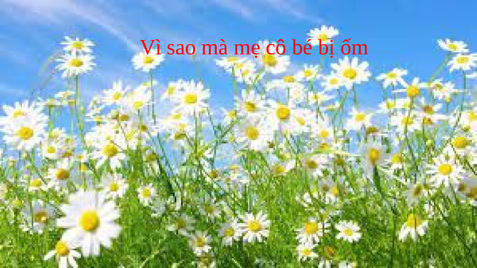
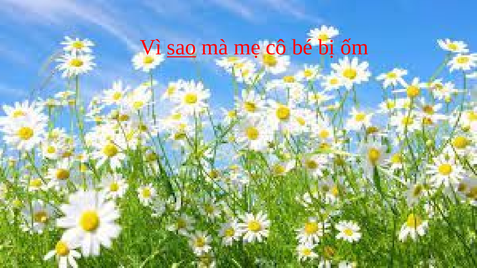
sao underline: none -> present (182, 48)
